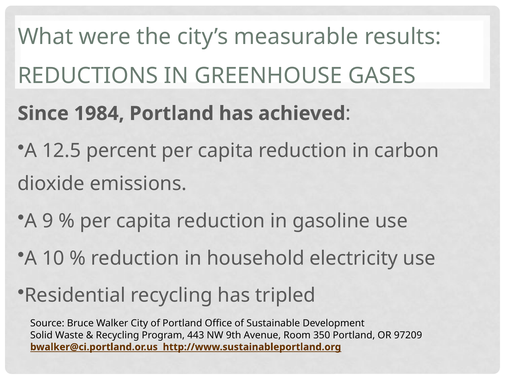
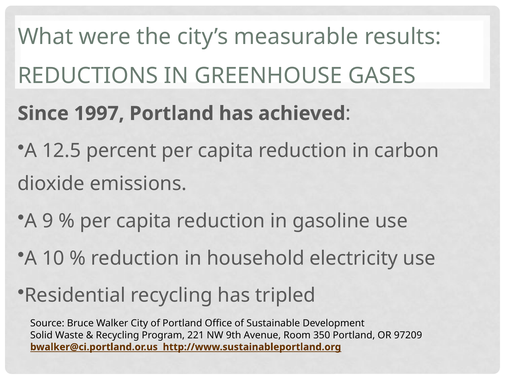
1984: 1984 -> 1997 (99, 113)
443: 443 -> 221 (196, 335)
